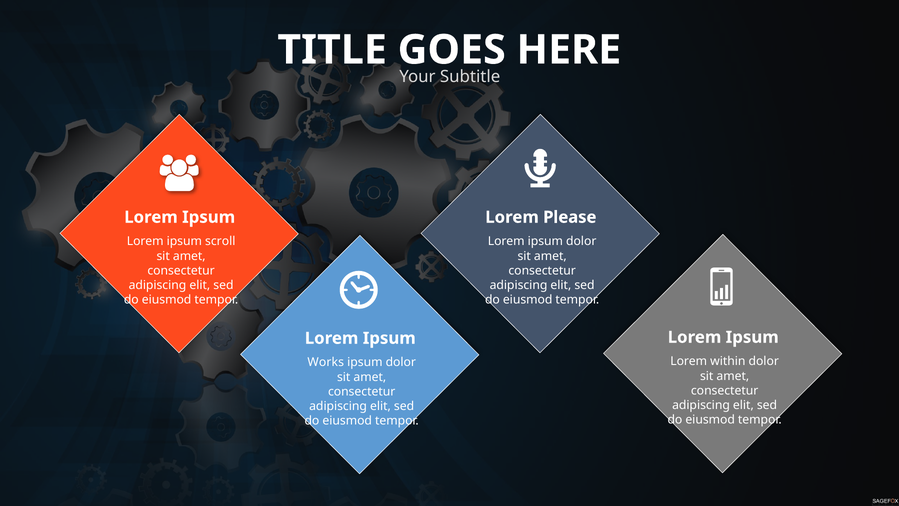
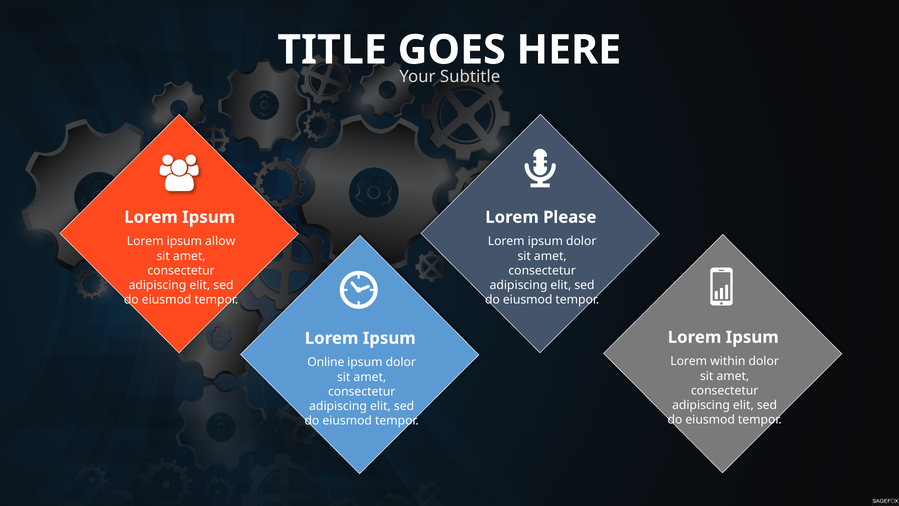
scroll: scroll -> allow (220, 241)
Works: Works -> Online (326, 362)
